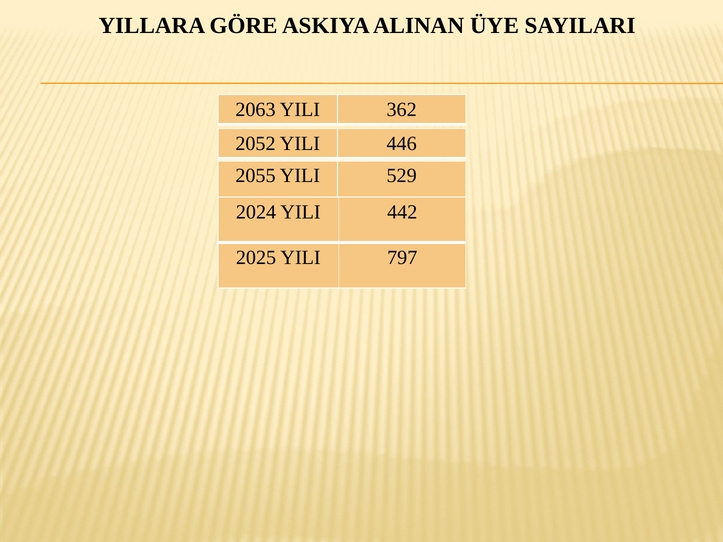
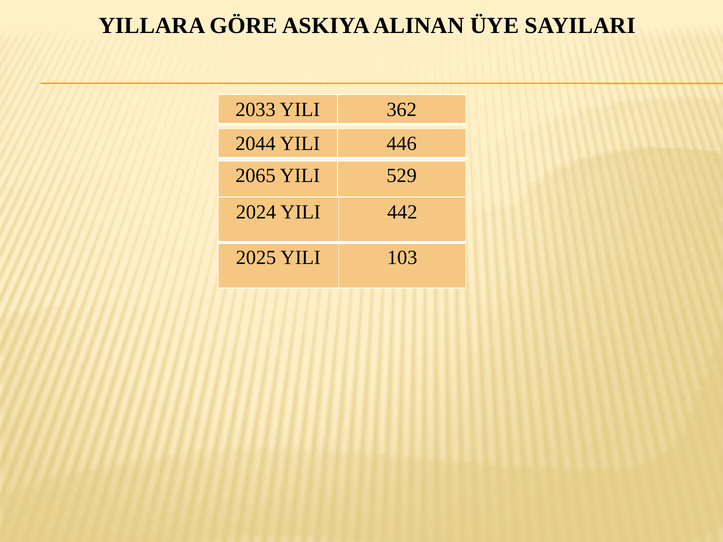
2063: 2063 -> 2033 (255, 110)
2052: 2052 -> 2044 (255, 144)
2055: 2055 -> 2065 (255, 176)
797: 797 -> 103 (402, 258)
